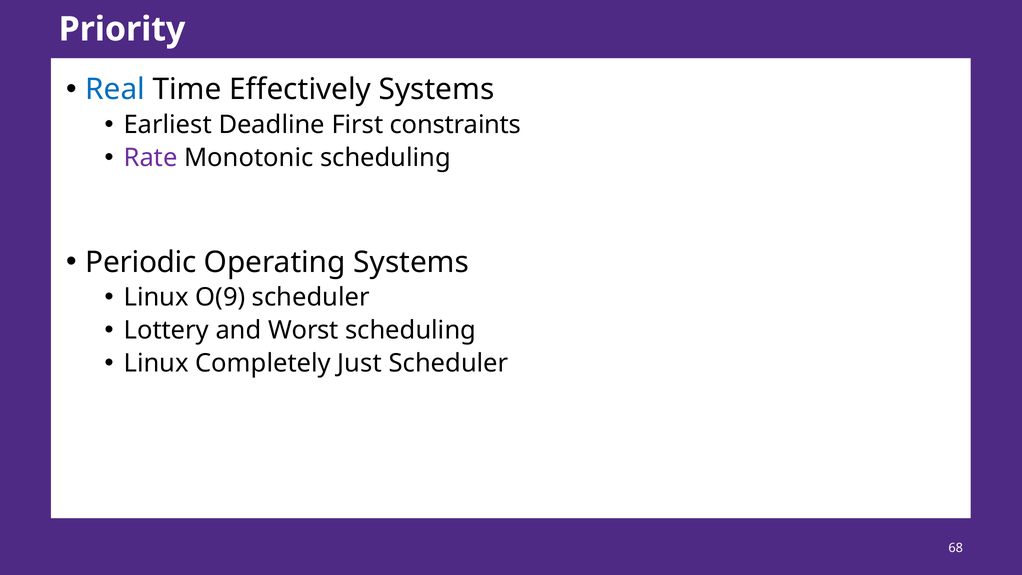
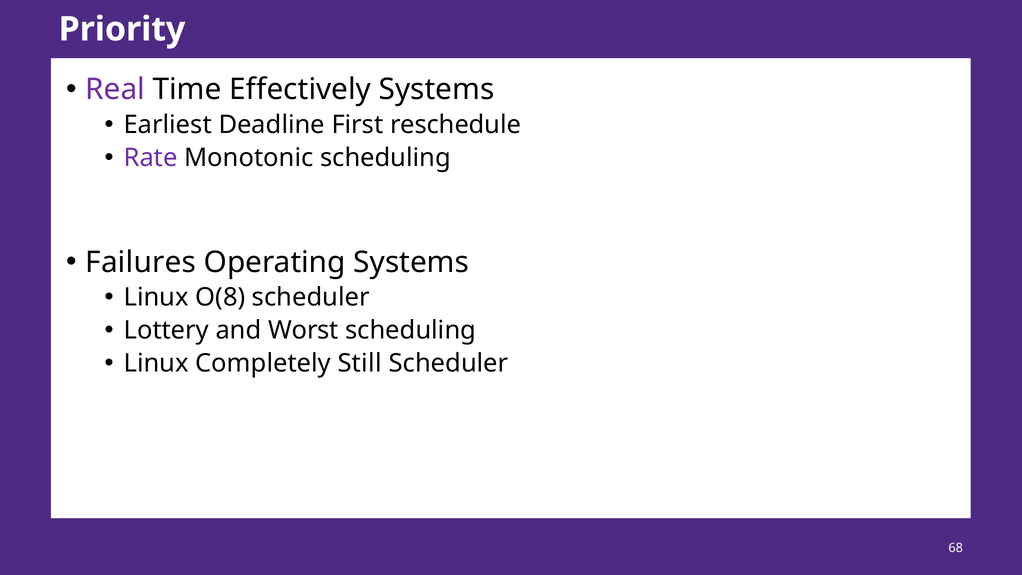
Real colour: blue -> purple (115, 89)
constraints: constraints -> reschedule (456, 125)
Periodic: Periodic -> Failures (141, 262)
O(9: O(9 -> O(8 (220, 297)
Just: Just -> Still (360, 363)
